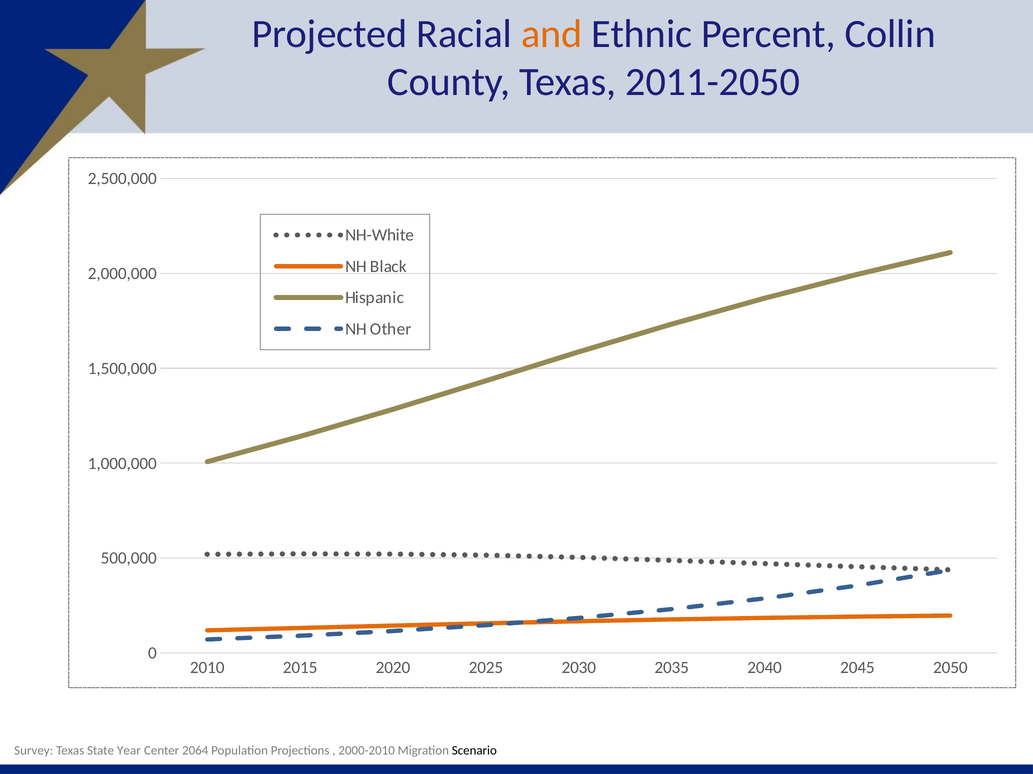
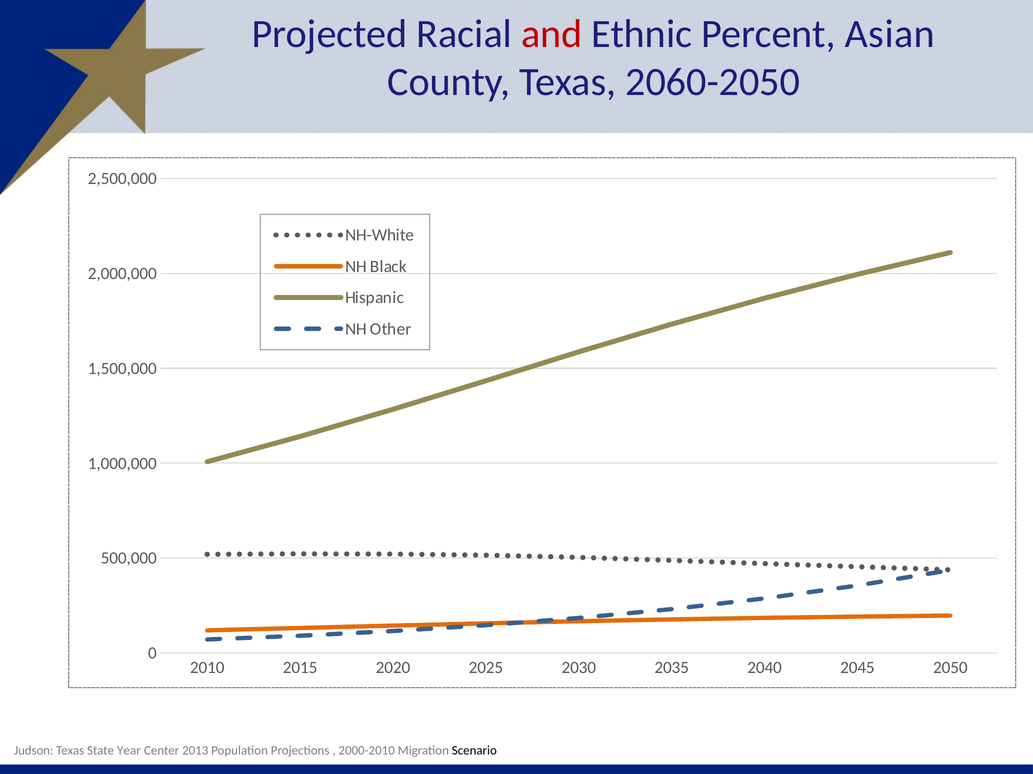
and colour: orange -> red (552, 34)
Collin: Collin -> Asian (890, 34)
2011-2050: 2011-2050 -> 2060-2050 (713, 82)
Survey: Survey -> Judson (34, 751)
2064: 2064 -> 2013 (195, 751)
